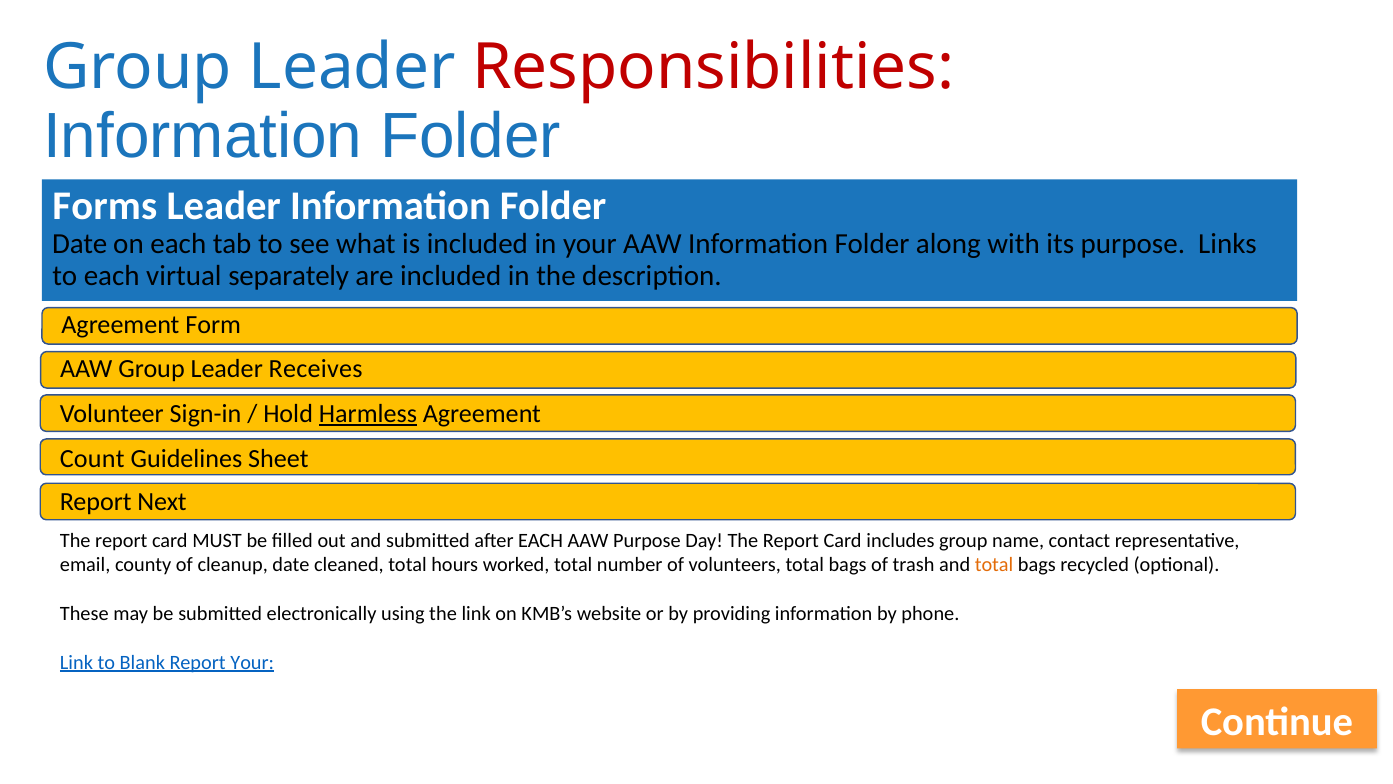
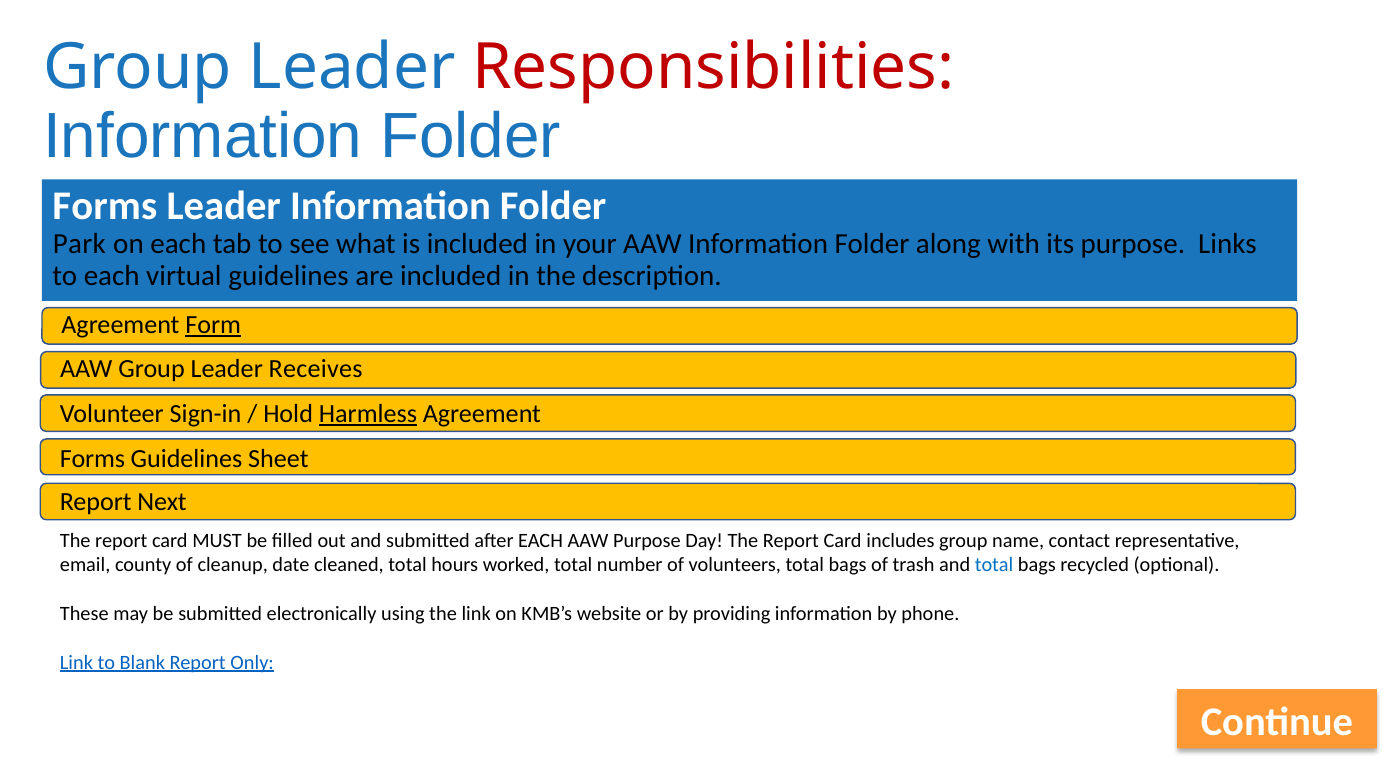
Date: Date -> Park (79, 244)
virtual separately: separately -> guidelines (288, 275)
Form underline: none -> present (213, 324)
Count: Count -> Forms (92, 459)
total colour: orange -> blue (994, 564)
Report Your: Your -> Only (252, 662)
